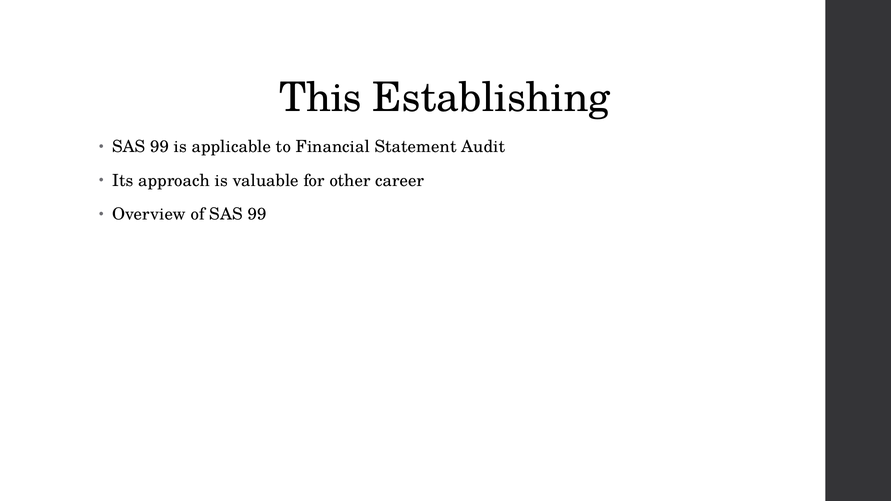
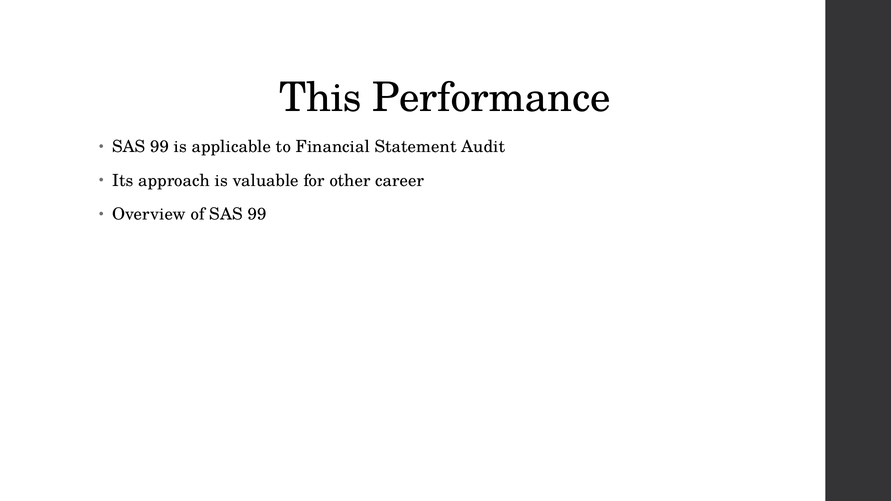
Establishing: Establishing -> Performance (491, 98)
